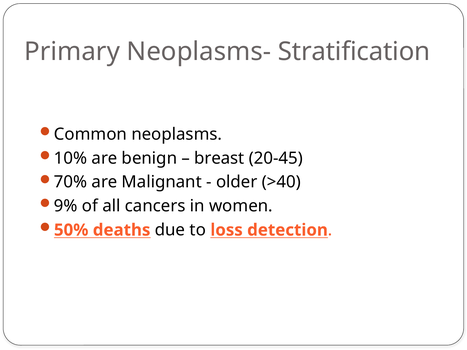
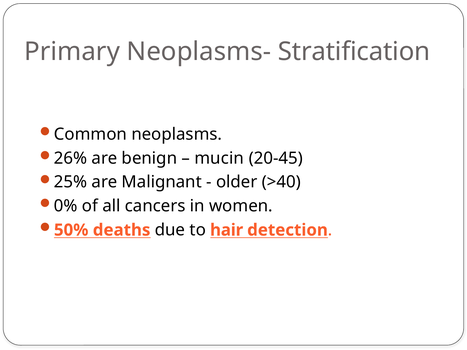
10%: 10% -> 26% (71, 158)
breast: breast -> mucin (219, 158)
70%: 70% -> 25% (71, 182)
9%: 9% -> 0% (66, 206)
loss: loss -> hair (227, 230)
